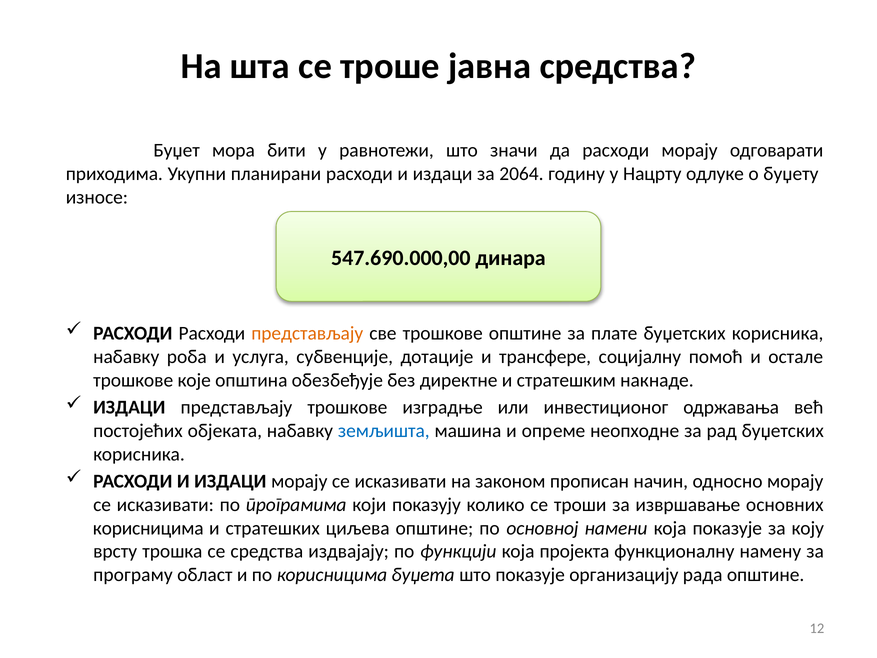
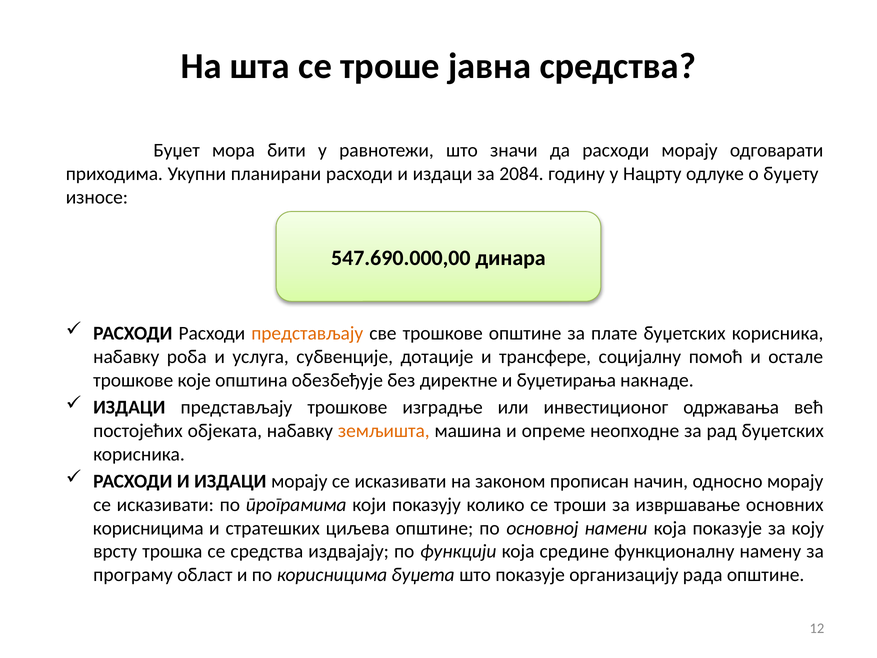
2064: 2064 -> 2084 (521, 174)
стратешким: стратешким -> буџетирања (566, 380)
земљишта colour: blue -> orange (384, 431)
пројекта: пројекта -> средине (574, 551)
